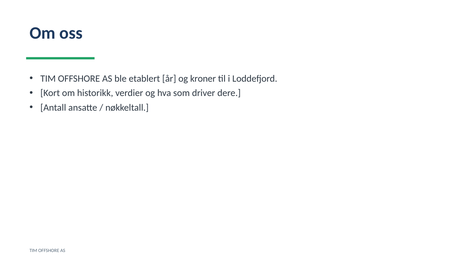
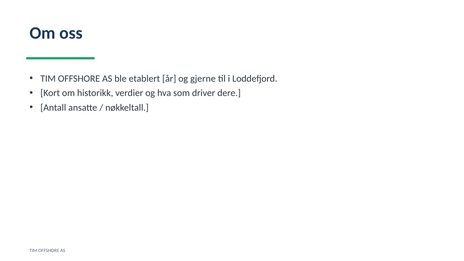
kroner: kroner -> gjerne (203, 79)
